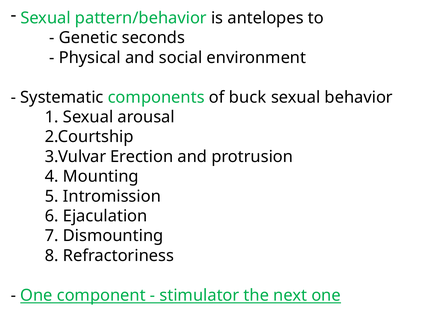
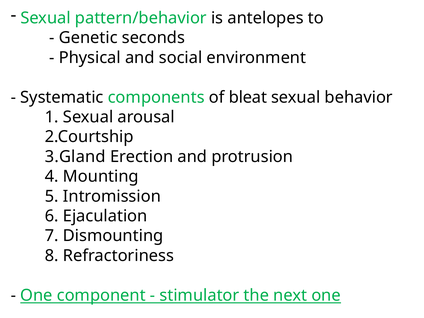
buck: buck -> bleat (248, 97)
3.Vulvar: 3.Vulvar -> 3.Gland (75, 157)
